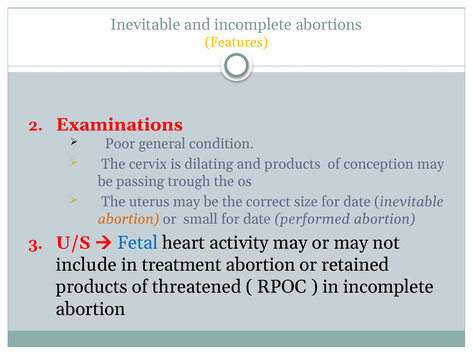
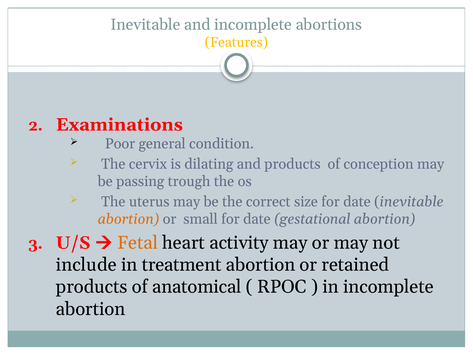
performed: performed -> gestational (312, 219)
Fetal colour: blue -> orange (138, 242)
threatened: threatened -> anatomical (197, 287)
